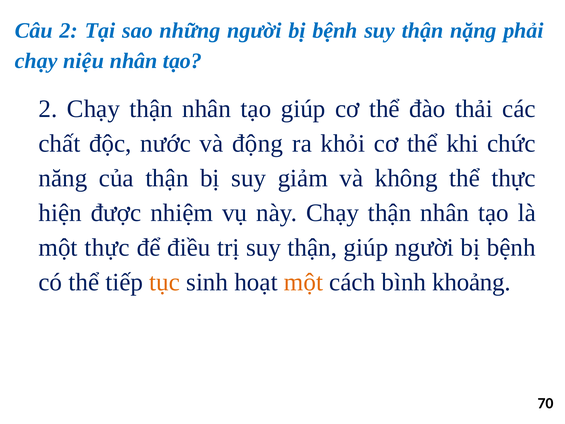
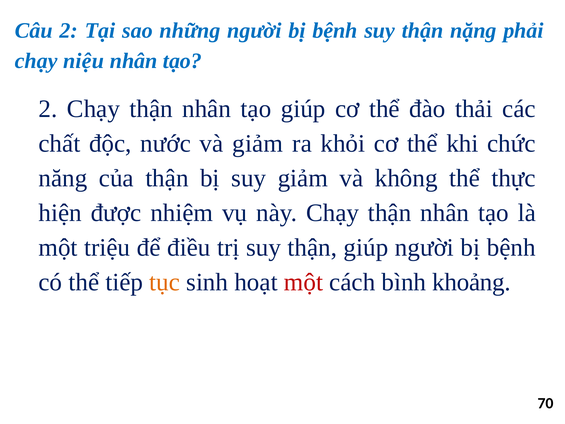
và động: động -> giảm (258, 144)
một thực: thực -> triệu (107, 247)
một colour: orange -> red (303, 282)
